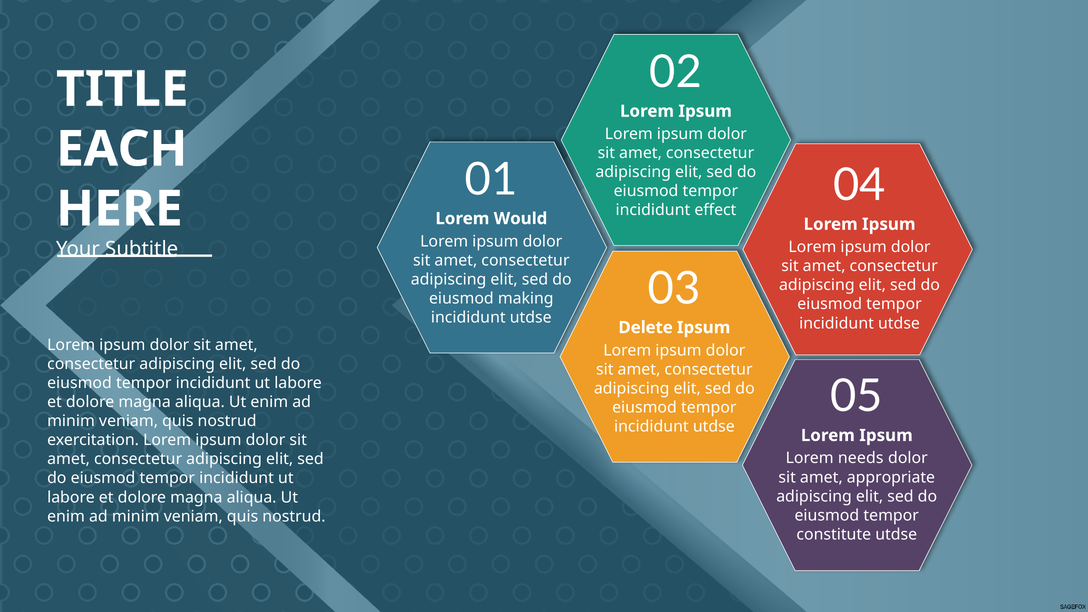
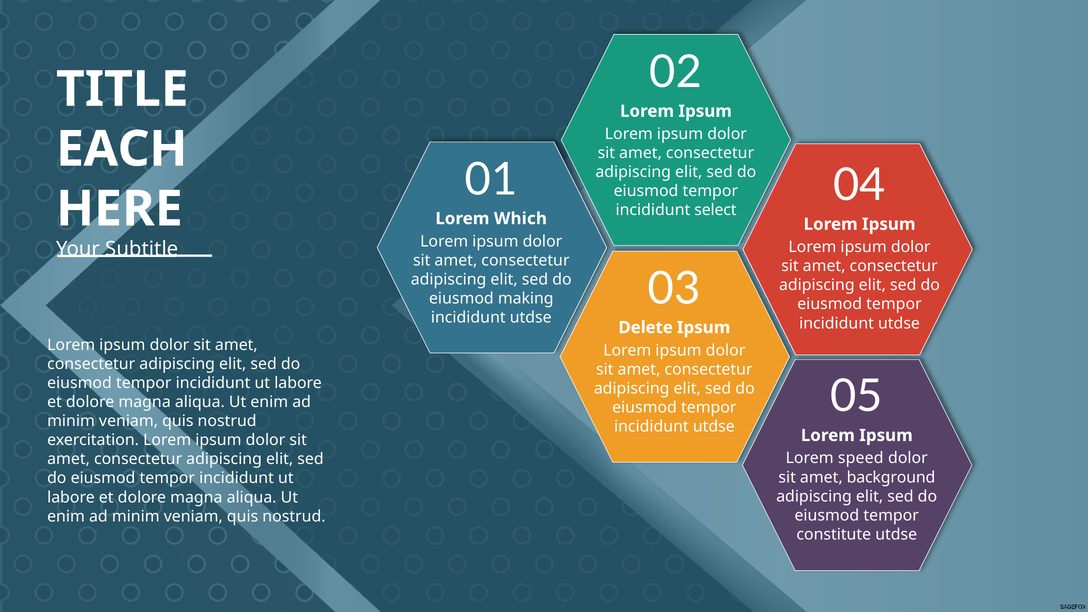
effect: effect -> select (715, 210)
Would: Would -> Which (520, 219)
needs: needs -> speed (861, 458)
appropriate: appropriate -> background (891, 477)
